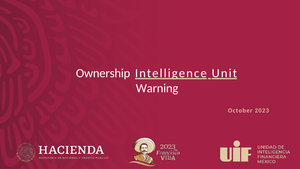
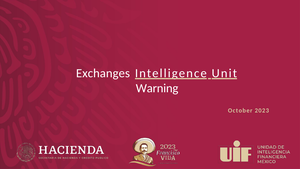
Ownership: Ownership -> Exchanges (103, 73)
